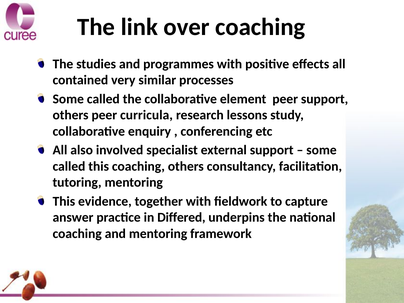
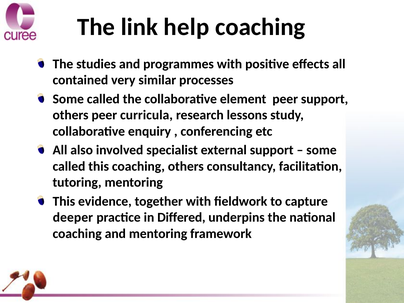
over: over -> help (186, 27)
answer: answer -> deeper (73, 217)
